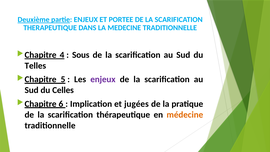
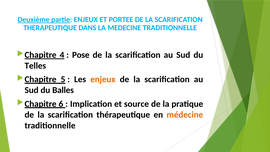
Sous: Sous -> Pose (81, 55)
enjeux colour: purple -> orange (103, 79)
Celles: Celles -> Balles (63, 90)
jugées: jugées -> source (136, 104)
